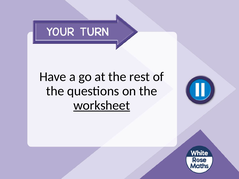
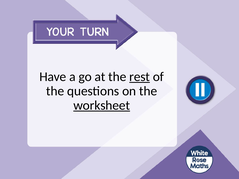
rest underline: none -> present (140, 77)
